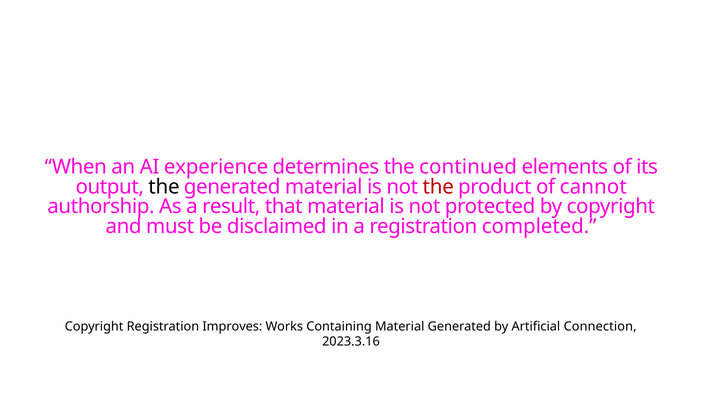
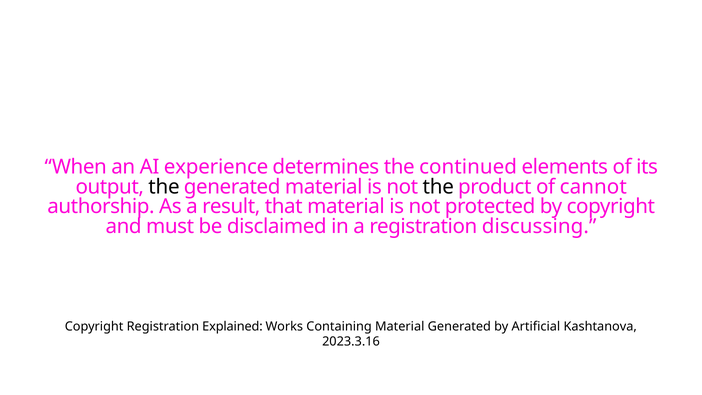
the colour: red -> black (438, 187)
completed: completed -> discussing (539, 226)
Improves: Improves -> Explained (232, 326)
Connection: Connection -> Kashtanova (600, 326)
